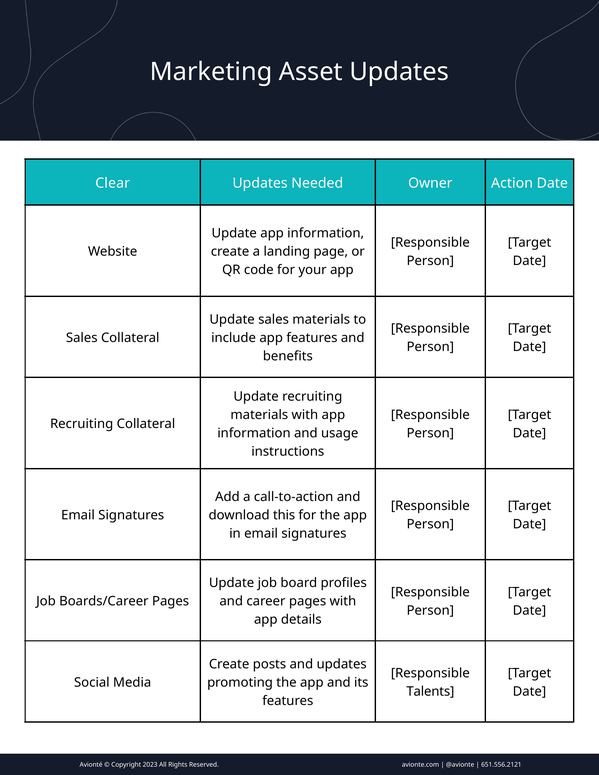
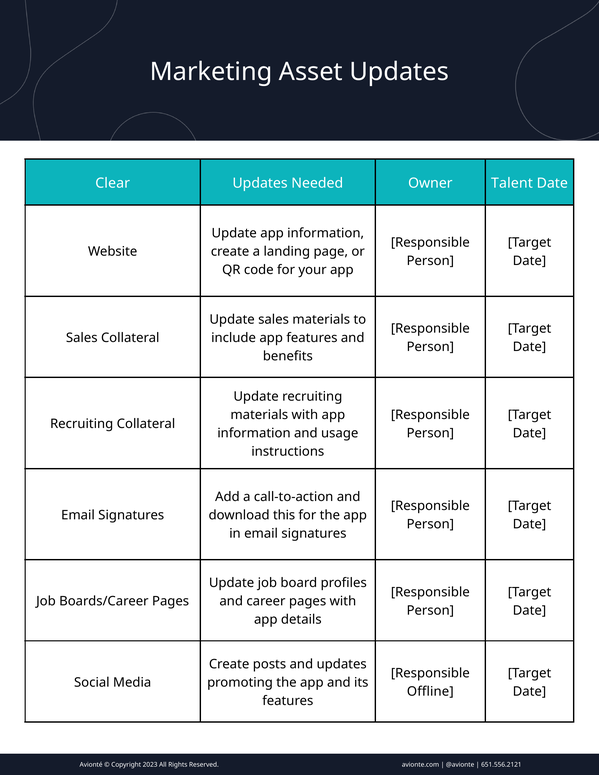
Action: Action -> Talent (512, 183)
Talents: Talents -> Offline (430, 692)
